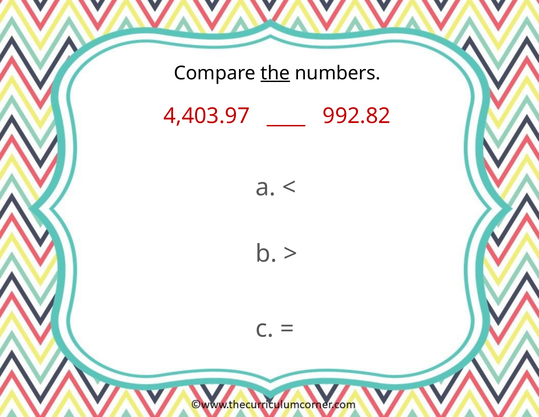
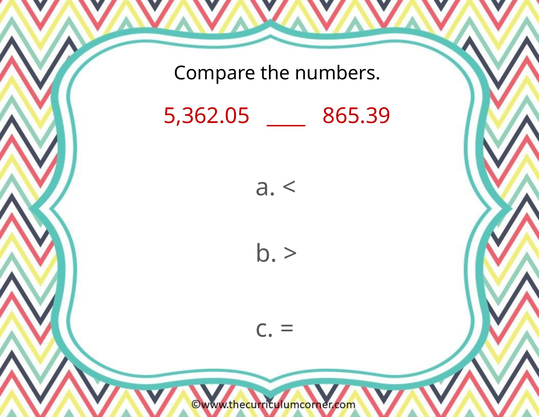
the underline: present -> none (275, 73)
4,403.97: 4,403.97 -> 5,362.05 (207, 116)
992.82: 992.82 -> 865.39 (357, 116)
